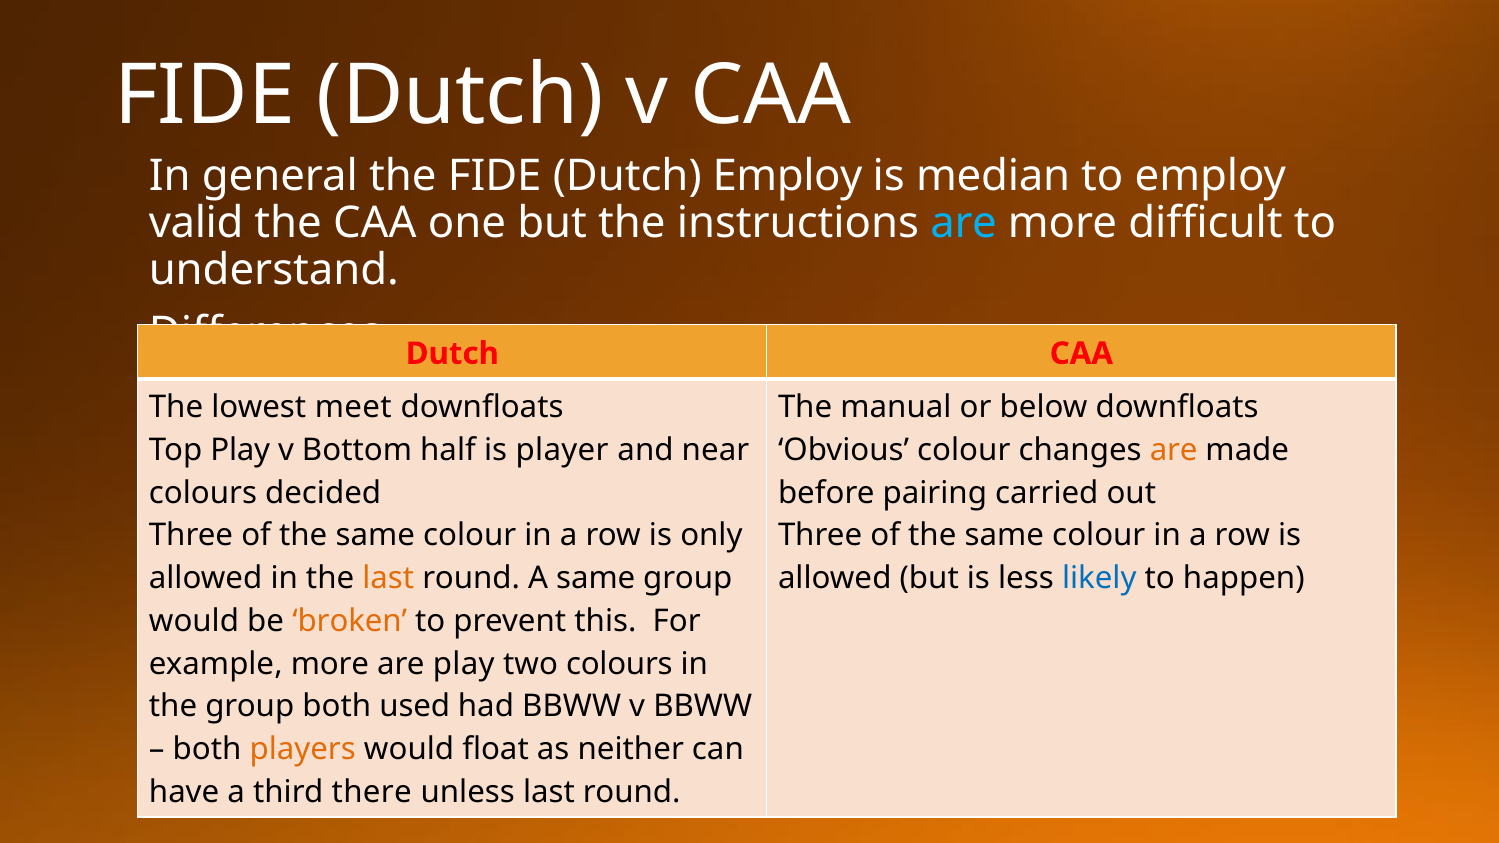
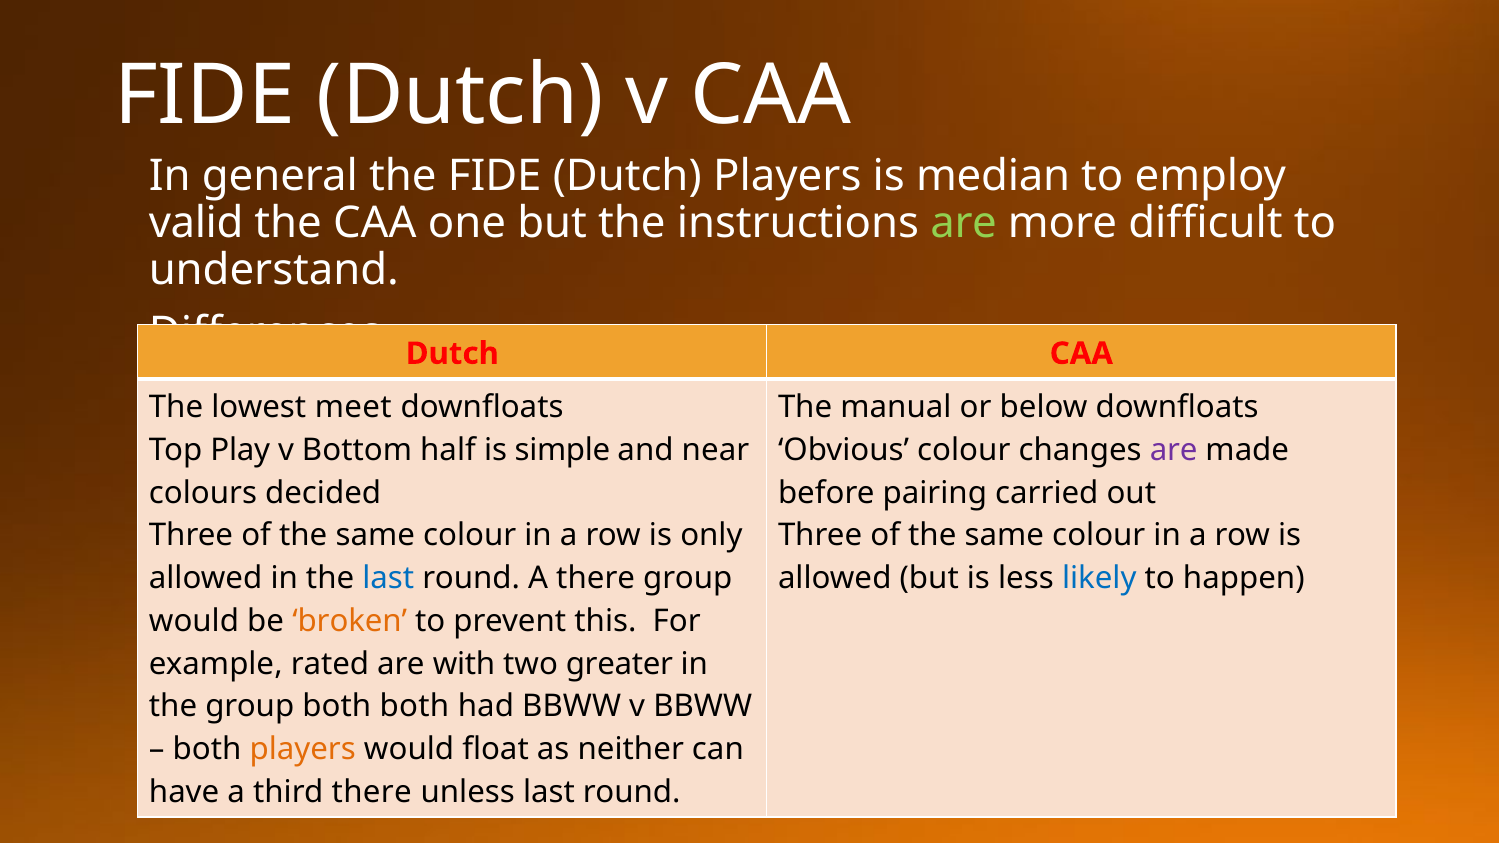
Dutch Employ: Employ -> Players (787, 176)
are colour: light blue -> light green (964, 223)
player: player -> simple (562, 450)
are colour: orange -> purple (1174, 450)
last colour: orange -> blue (388, 578)
A same: same -> there (596, 578)
example more: more -> rated (330, 664)
are play: play -> with (464, 664)
two colours: colours -> greater (619, 664)
both used: used -> both (414, 707)
